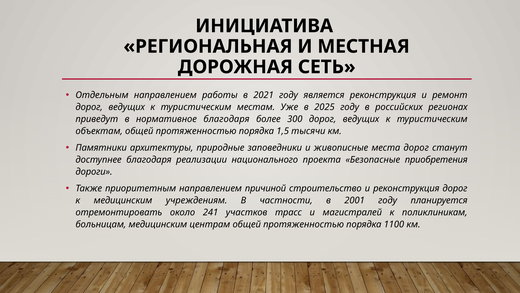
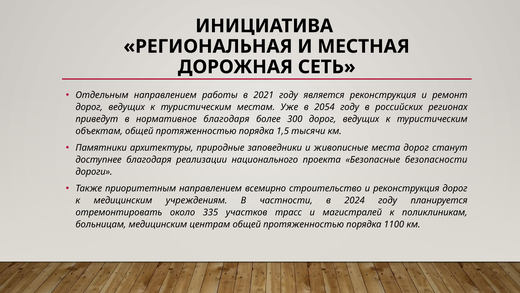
2025: 2025 -> 2054 (324, 107)
приобретения: приобретения -> безопасности (436, 159)
причиной: причиной -> всемирно (265, 188)
2001: 2001 -> 2024 (355, 200)
241: 241 -> 335 (210, 212)
